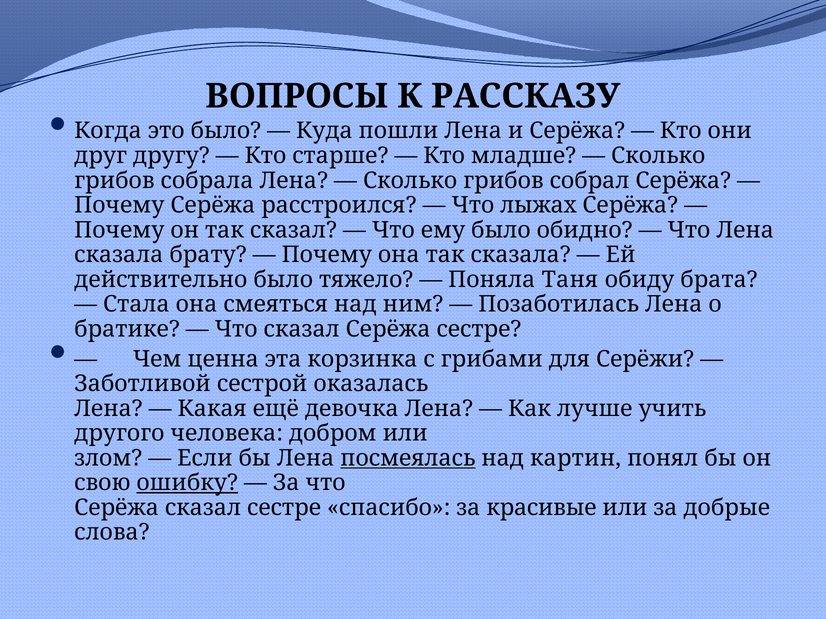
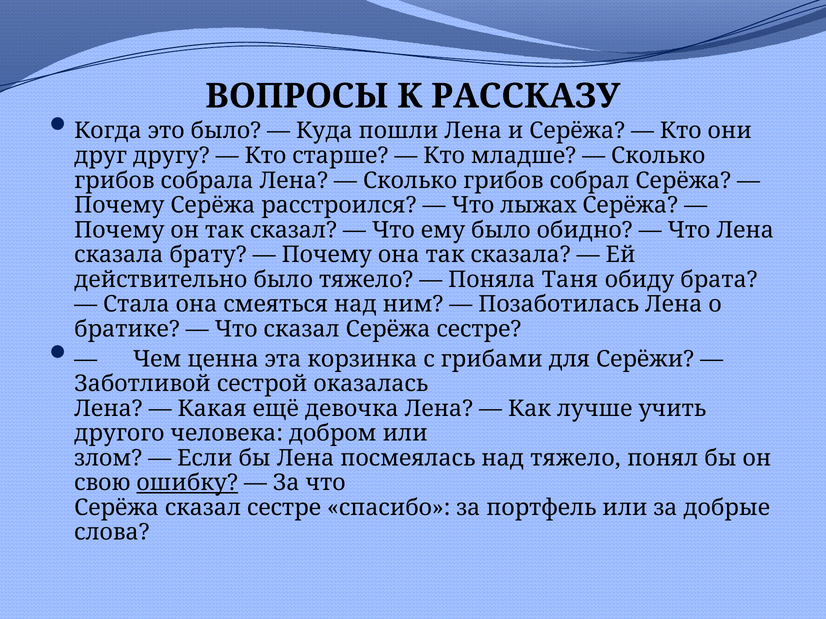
посмеялась underline: present -> none (408, 458)
над картин: картин -> тяжело (575, 458)
красивые: красивые -> портфель (541, 508)
